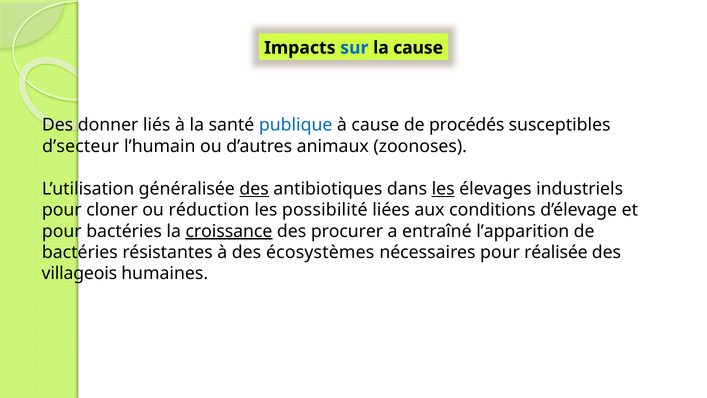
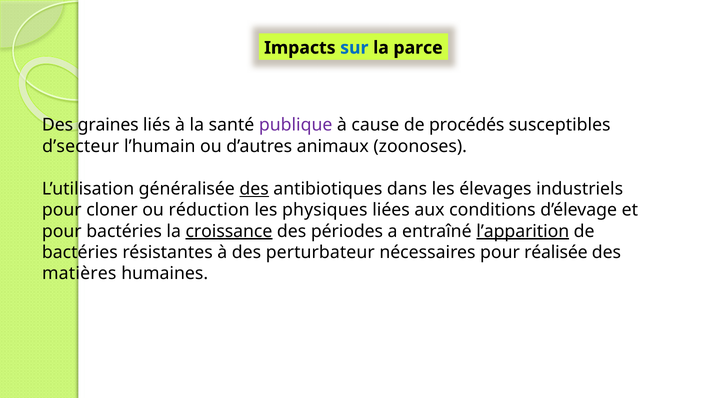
la cause: cause -> parce (418, 48)
donner: donner -> graines (108, 125)
publique colour: blue -> purple (296, 125)
les underline: present -> none (443, 189)
possibilité: possibilité -> physiques (325, 210)
procurer: procurer -> périodes (347, 231)
l’apparition underline: none -> present (523, 231)
écosystèmes: écosystèmes -> perturbateur (320, 252)
villageois: villageois -> matières (79, 273)
